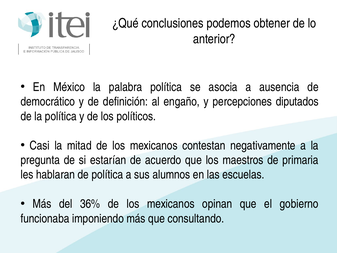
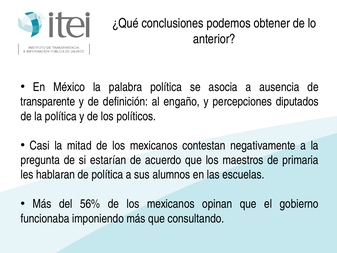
democrático: democrático -> transparente (48, 102)
36%: 36% -> 56% (90, 204)
